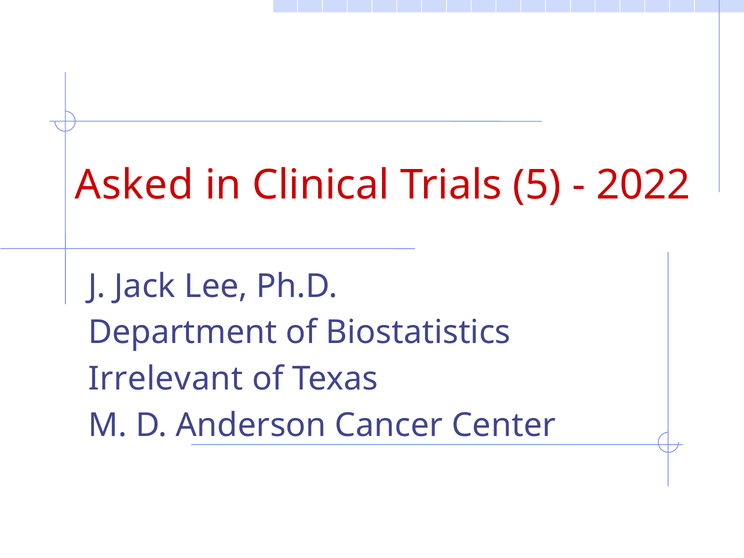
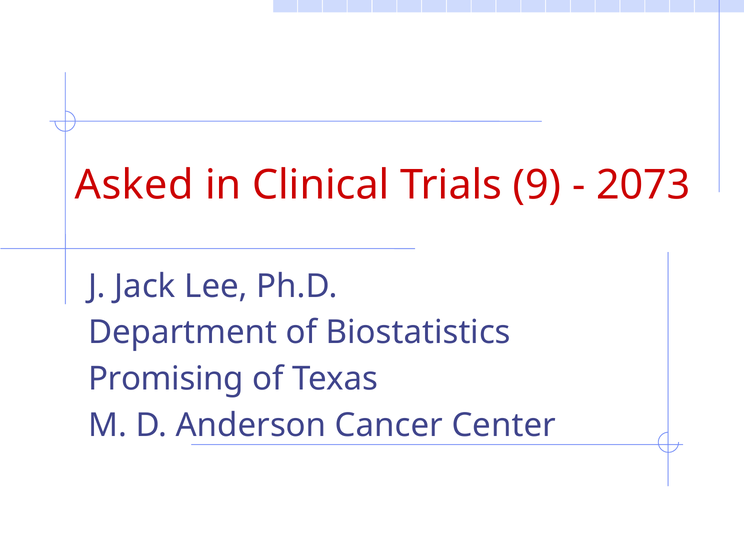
5: 5 -> 9 (537, 185)
2022: 2022 -> 2073 (643, 185)
Irrelevant: Irrelevant -> Promising (166, 379)
